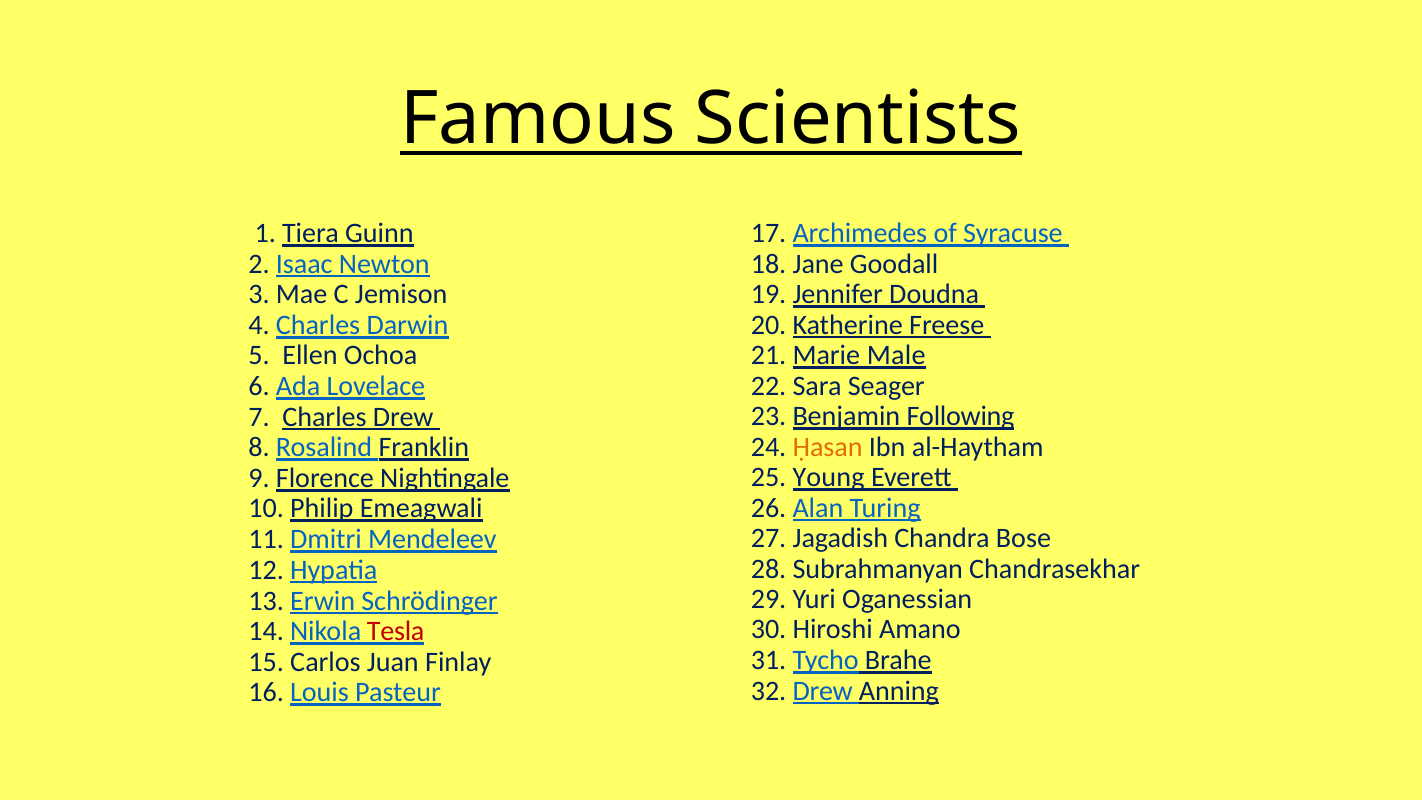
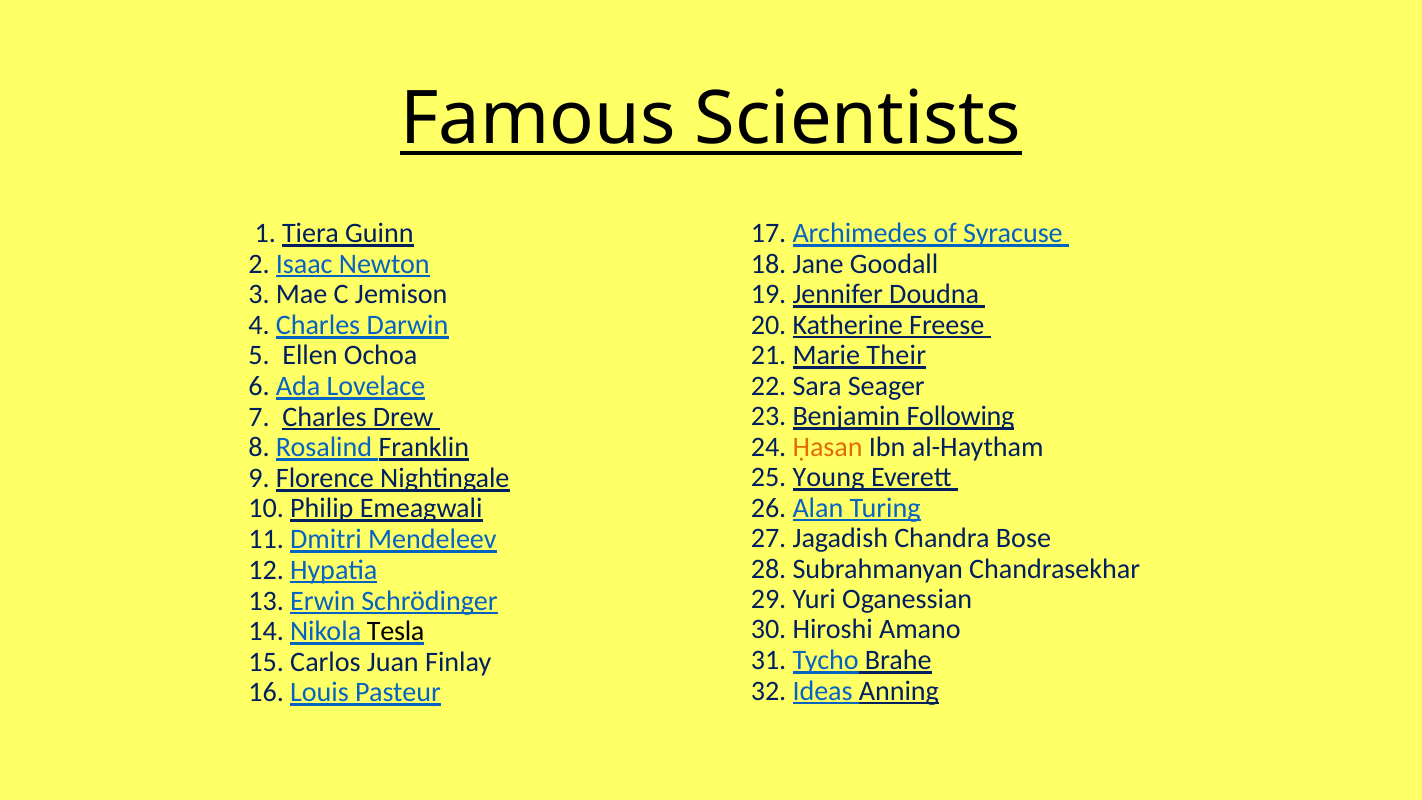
Male: Male -> Their (896, 355)
Tesla colour: red -> black (396, 631)
32 Drew: Drew -> Ideas (823, 691)
